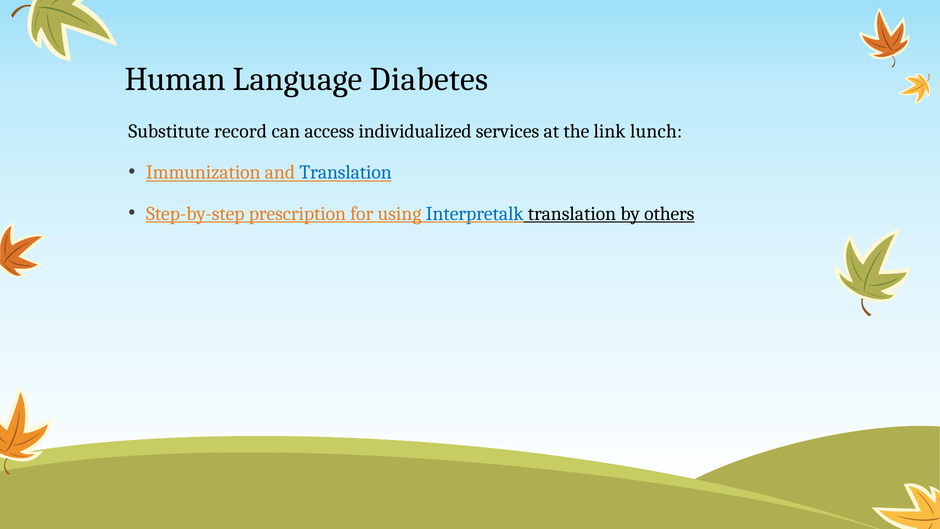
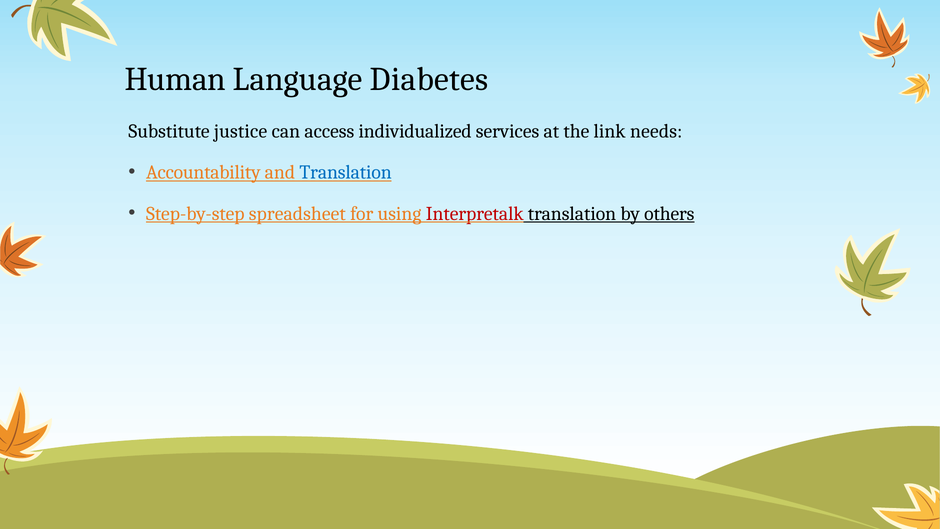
record: record -> justice (241, 131)
lunch: lunch -> needs (656, 131)
Immunization: Immunization -> Accountability (203, 172)
prescription: prescription -> spreadsheet (297, 213)
Interpretalk colour: blue -> red (475, 213)
